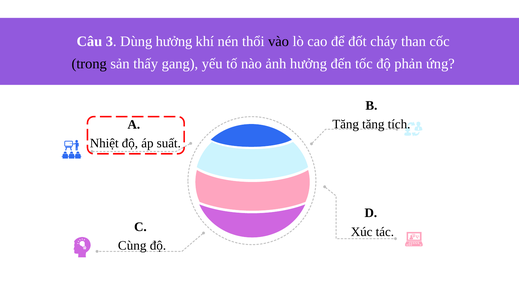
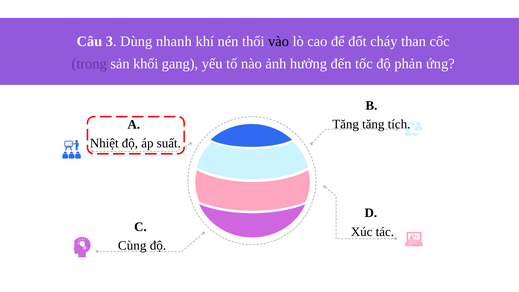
Dùng hưởng: hưởng -> nhanh (174, 41)
trong colour: black -> purple (89, 64)
thấy: thấy -> khối (146, 64)
